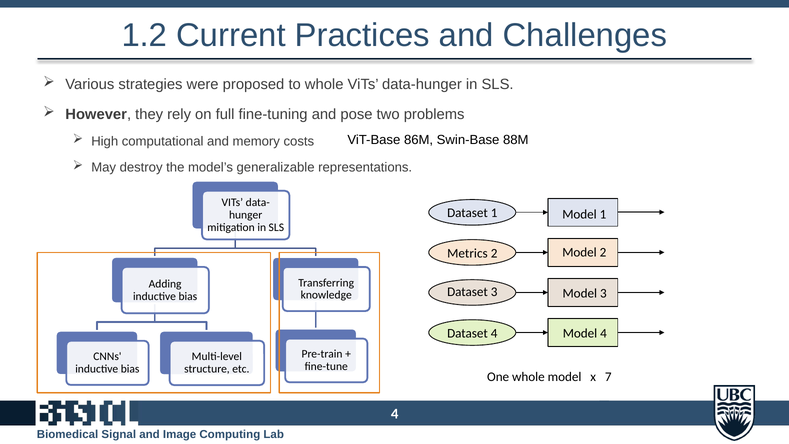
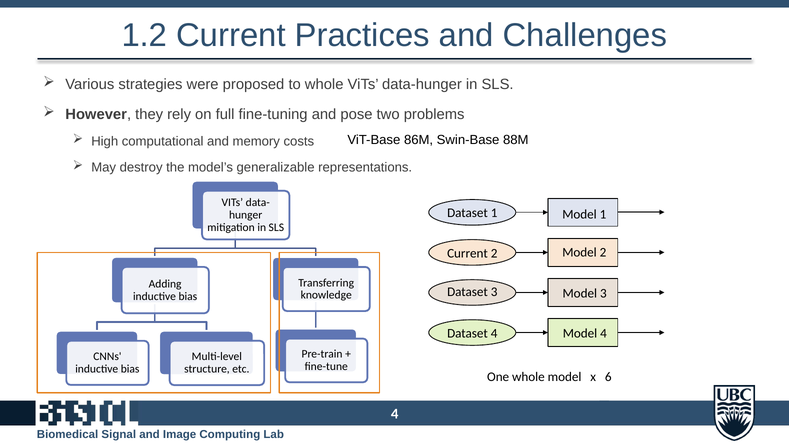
Metrics: Metrics -> Current (467, 253)
7: 7 -> 6 (608, 377)
